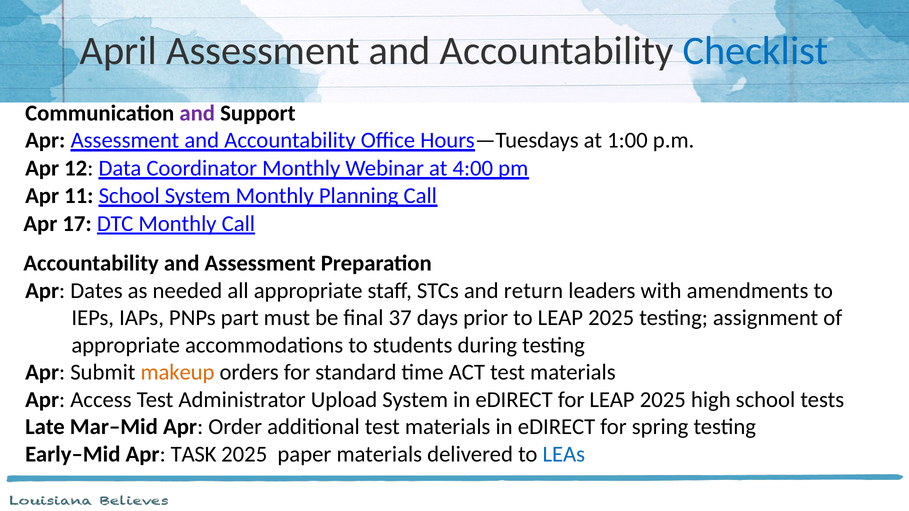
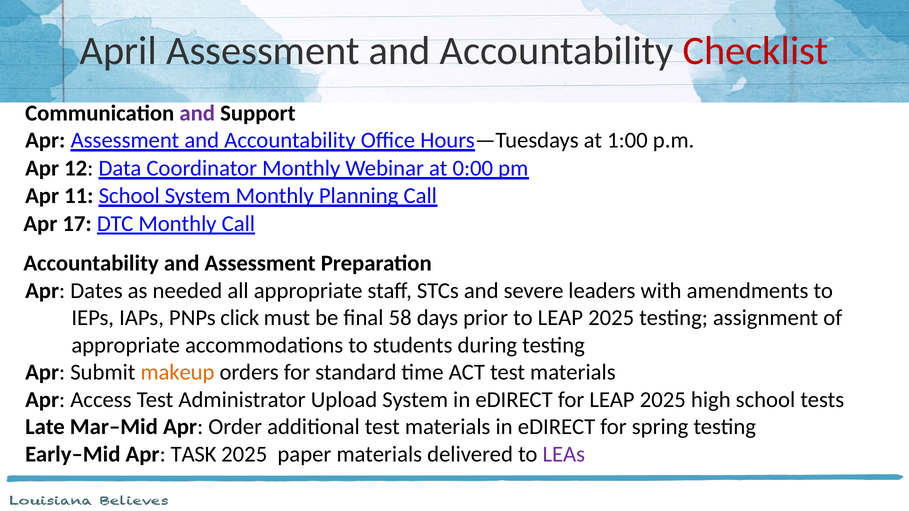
Checklist colour: blue -> red (756, 51)
4:00: 4:00 -> 0:00 (473, 168)
return: return -> severe (534, 291)
part: part -> click (240, 318)
37: 37 -> 58 (400, 318)
LEAs colour: blue -> purple (564, 455)
